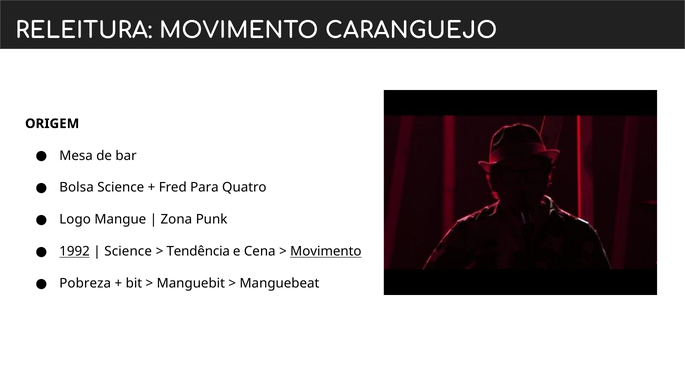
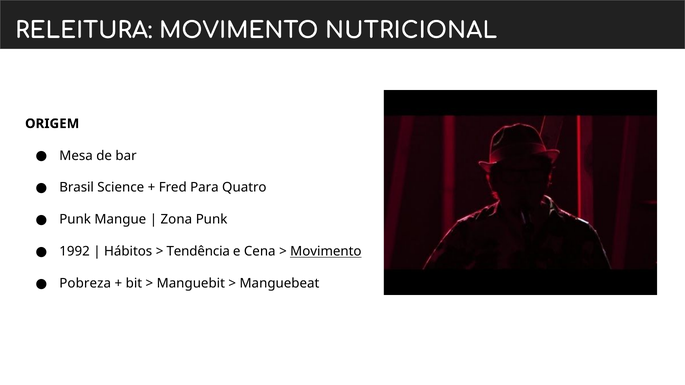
CARANGUEJO: CARANGUEJO -> NUTRICIONAL (411, 30)
Bolsa: Bolsa -> Brasil (77, 188)
Logo: Logo -> Punk (75, 220)
1992 underline: present -> none (75, 252)
Science: Science -> Hábitos (128, 252)
